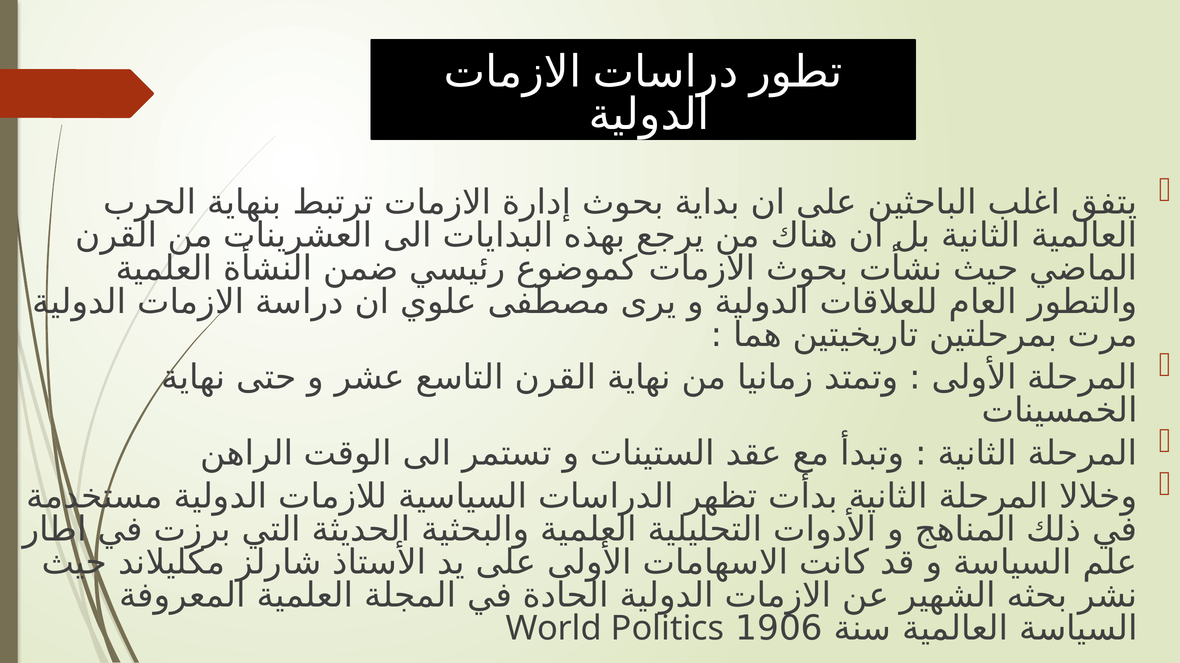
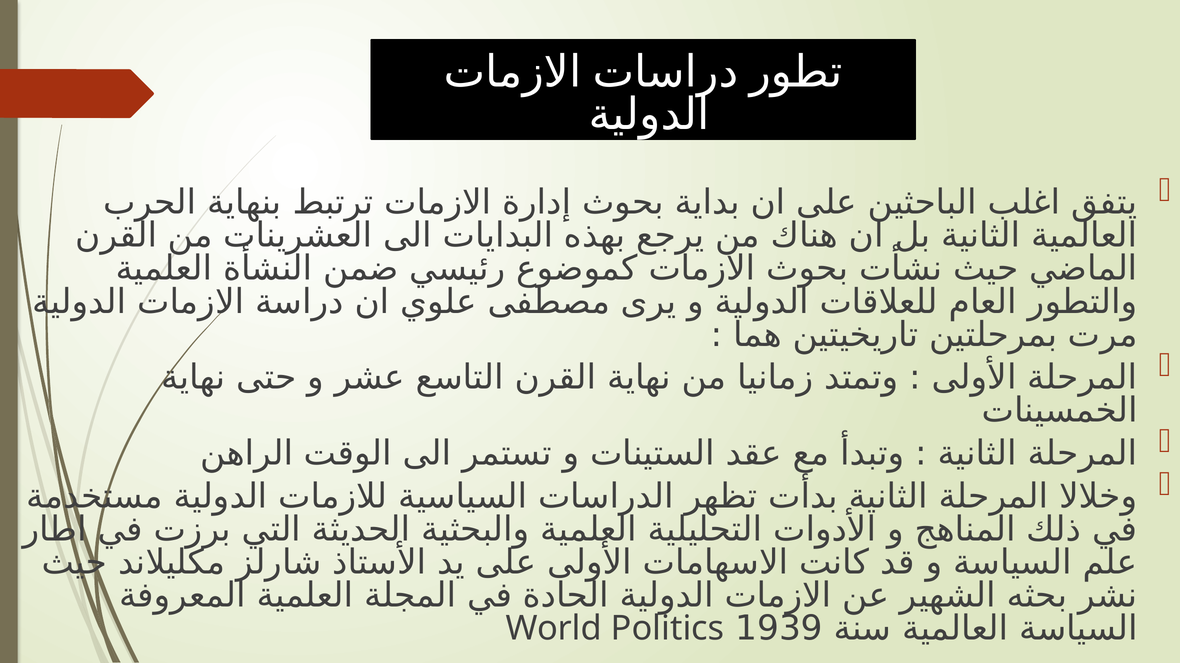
1906: 1906 -> 1939 (779, 629)
